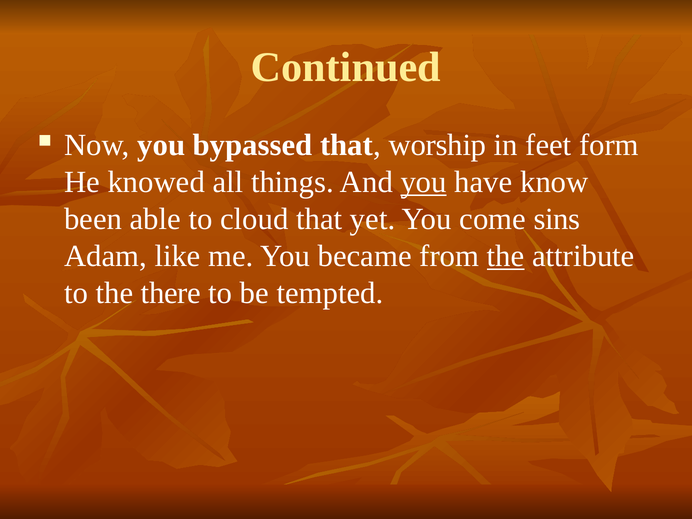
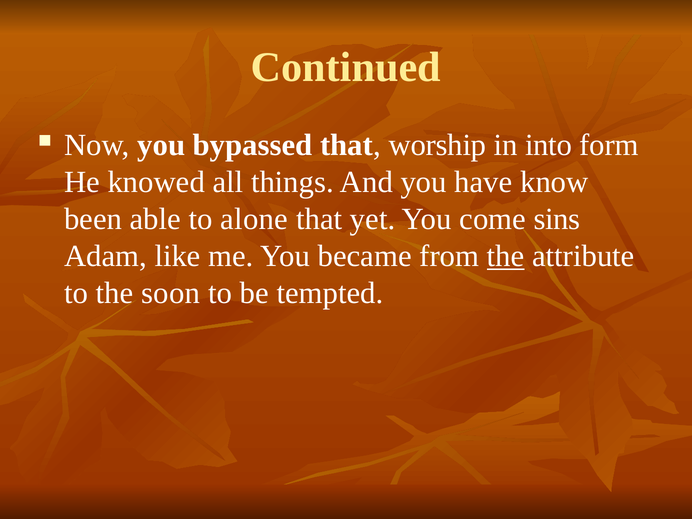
feet: feet -> into (548, 145)
you underline: present -> none (424, 182)
cloud: cloud -> alone (254, 219)
there: there -> soon (171, 293)
